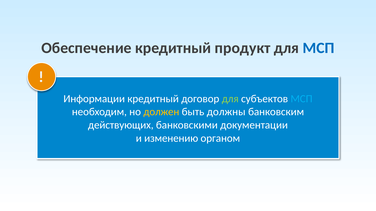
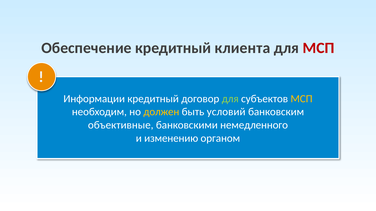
продукт: продукт -> клиента (243, 48)
МСП colour: blue -> red (318, 48)
МСП colour: light blue -> yellow (302, 99)
должны: должны -> условий (226, 112)
действующих: действующих -> объективные (121, 125)
документации: документации -> немедленного (254, 125)
